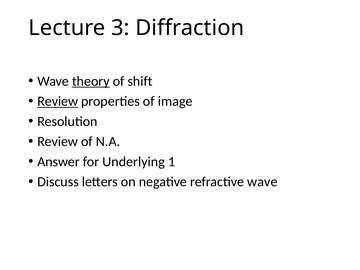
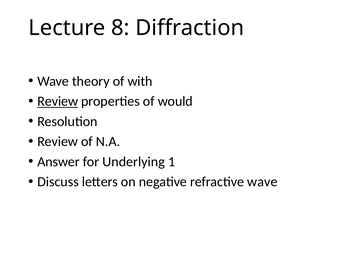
3: 3 -> 8 (120, 28)
theory underline: present -> none (91, 81)
shift: shift -> with (140, 81)
image: image -> would (175, 101)
